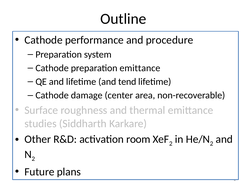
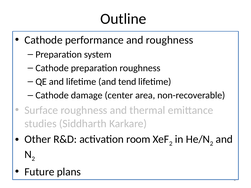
and procedure: procedure -> roughness (170, 40)
preparation emittance: emittance -> roughness (140, 68)
